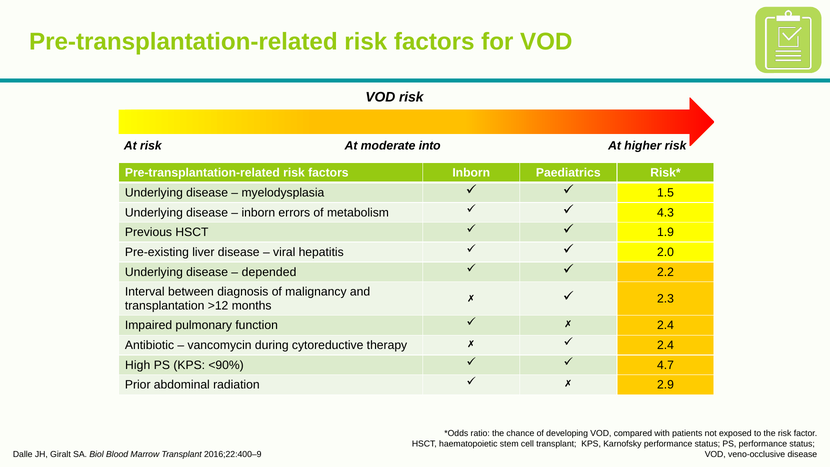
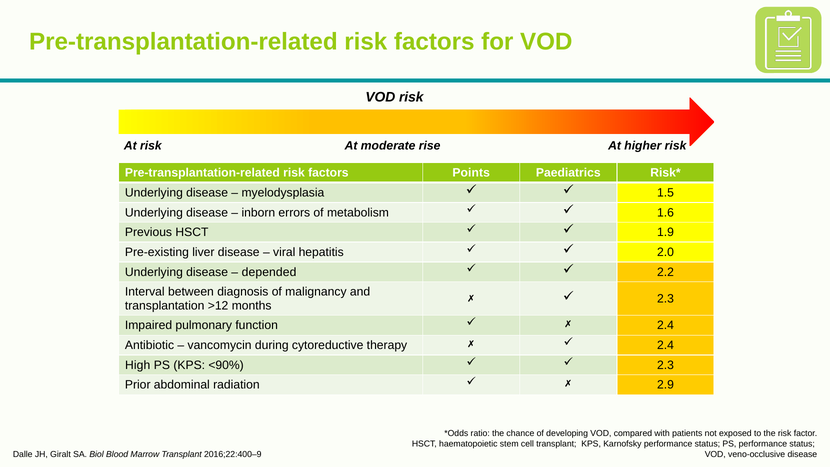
into: into -> rise (430, 146)
factors Inborn: Inborn -> Points (471, 173)
4.3: 4.3 -> 1.6 (665, 212)
4.7: 4.7 -> 2.3 (665, 365)
